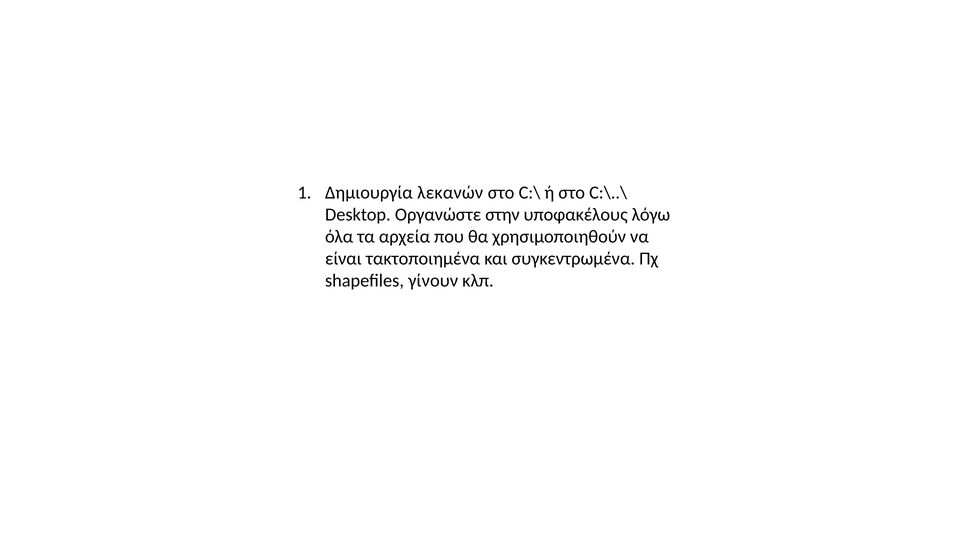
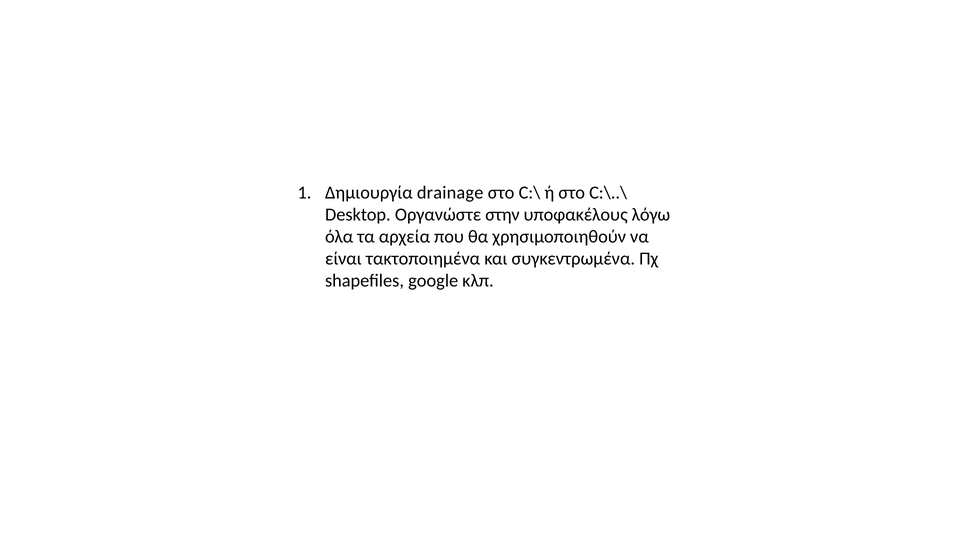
λεκανών: λεκανών -> drainage (450, 193)
γίνουν: γίνουν -> google (433, 281)
